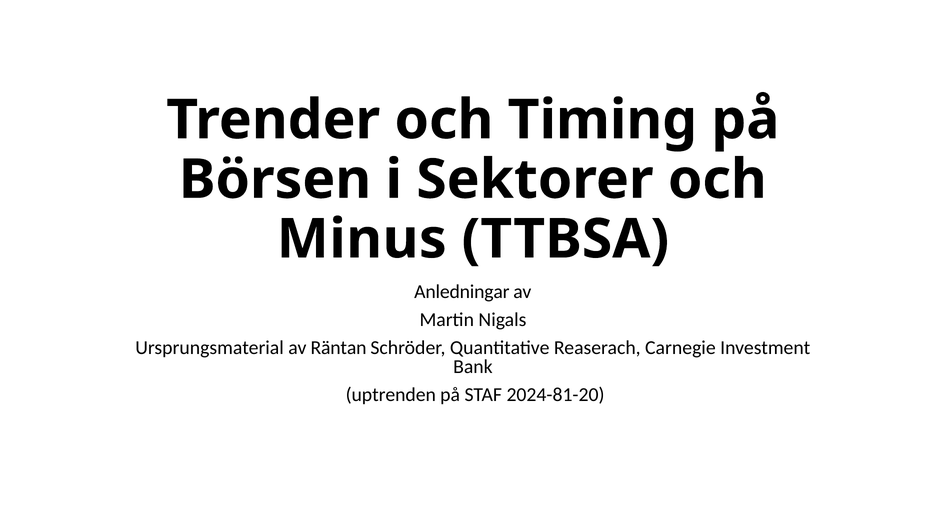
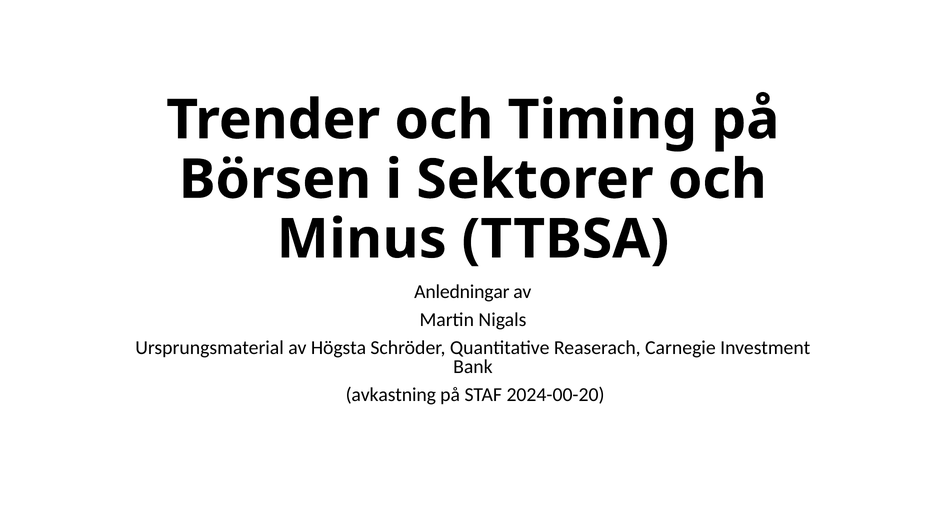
Räntan: Räntan -> Högsta (338, 348)
uptrenden: uptrenden -> avkastning (391, 395)
2024-81-20: 2024-81-20 -> 2024-00-20 (556, 395)
